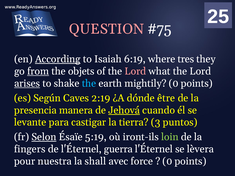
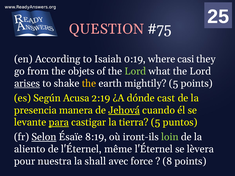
According underline: present -> none (58, 59)
6:19: 6:19 -> 0:19 (135, 59)
tres: tres -> casi (186, 59)
from underline: present -> none (38, 71)
Lord colour: pink -> light green (135, 71)
the colour: light blue -> yellow (89, 84)
mightily 0: 0 -> 5 (174, 84)
Caves: Caves -> Acusa (76, 98)
être: être -> cast (166, 98)
para underline: none -> present (59, 122)
tierra 3: 3 -> 5 (156, 122)
5:19: 5:19 -> 8:19 (96, 137)
fingers: fingers -> aliento (30, 149)
guerra: guerra -> même (118, 149)
0: 0 -> 8 (167, 161)
